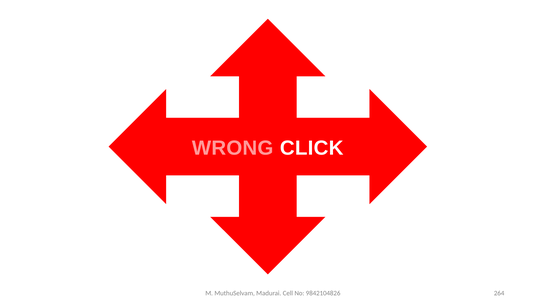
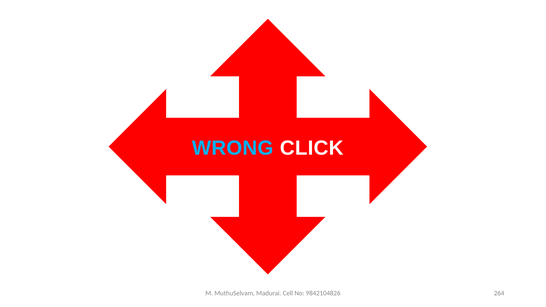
WRONG colour: pink -> light blue (233, 148)
